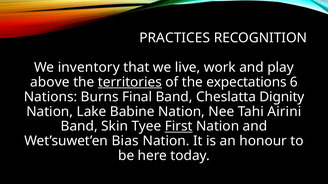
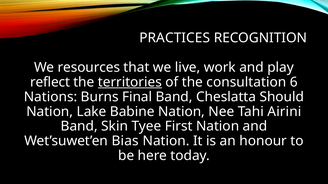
inventory: inventory -> resources (89, 68)
above: above -> reflect (50, 82)
expectations: expectations -> consultation (246, 82)
Dignity: Dignity -> Should (282, 97)
First underline: present -> none (179, 127)
